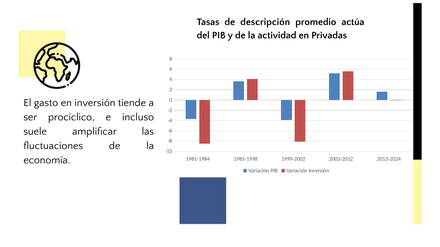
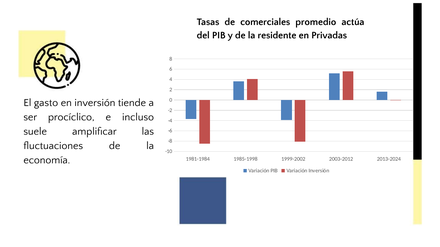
descripción: descripción -> comerciales (265, 22)
actividad: actividad -> residente (277, 35)
